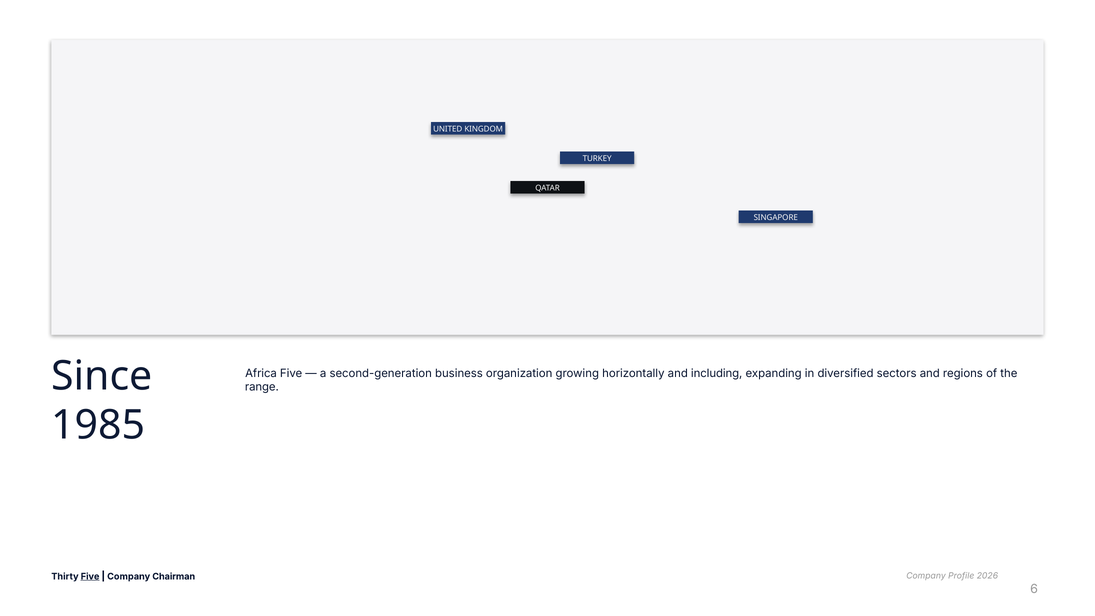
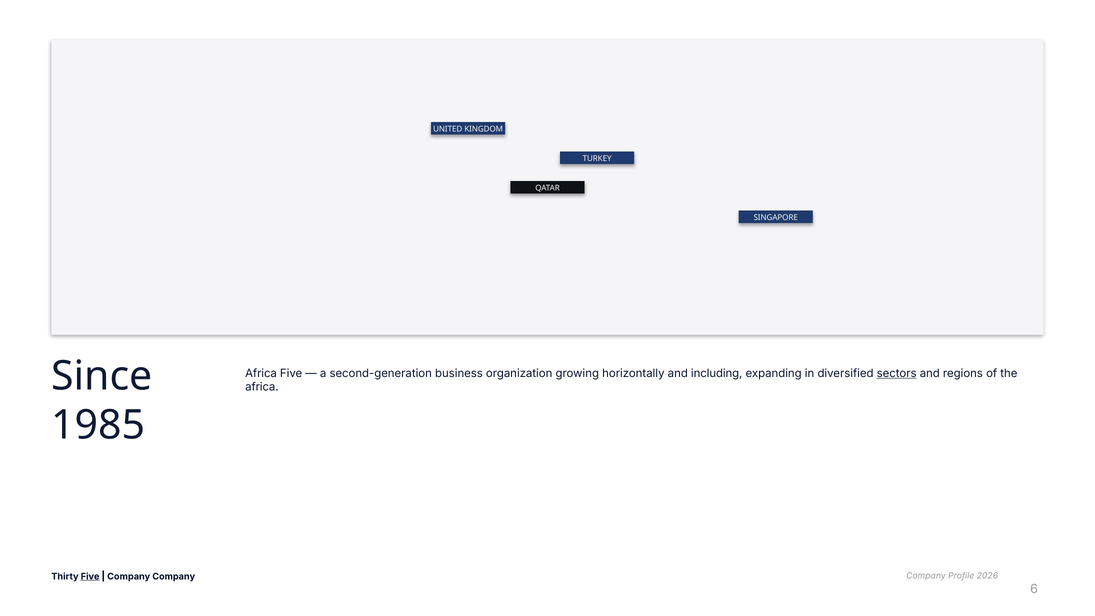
sectors underline: none -> present (897, 373)
range: range -> africa (262, 387)
Chairman: Chairman -> Company (174, 576)
